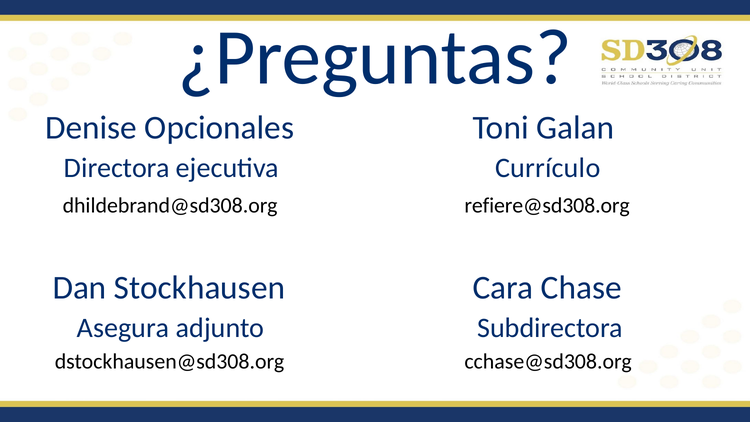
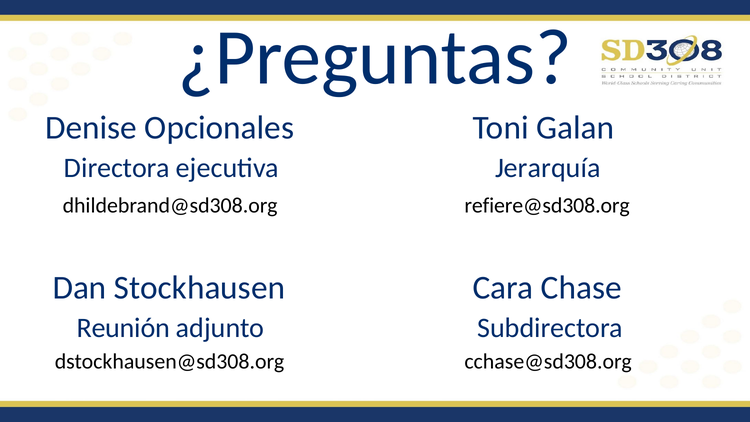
Currículo: Currículo -> Jerarquía (548, 168)
Asegura: Asegura -> Reunión (123, 328)
